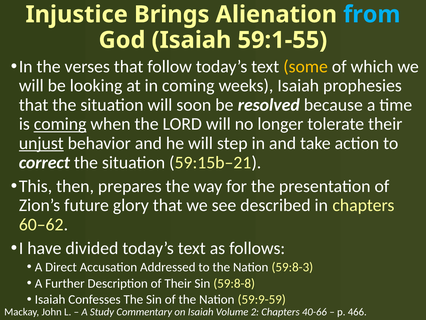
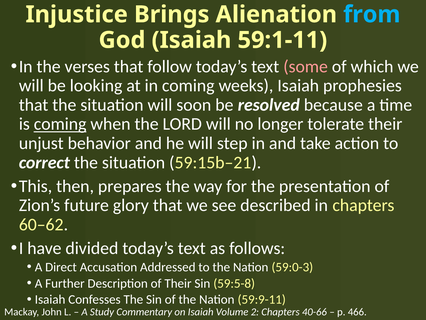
59:1-55: 59:1-55 -> 59:1-11 (282, 40)
some colour: yellow -> pink (306, 66)
unjust underline: present -> none (41, 143)
59:8-3: 59:8-3 -> 59:0-3 (292, 267)
59:8-8: 59:8-8 -> 59:5-8 (234, 283)
59:9-59: 59:9-59 -> 59:9-11 (262, 299)
